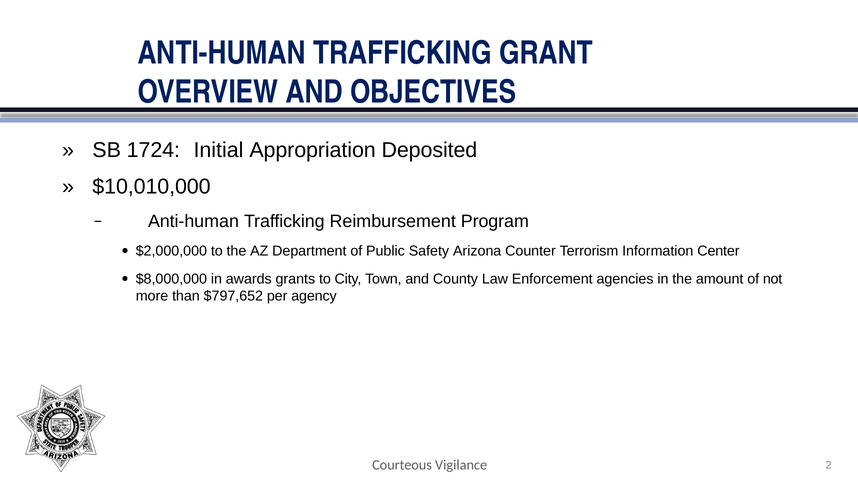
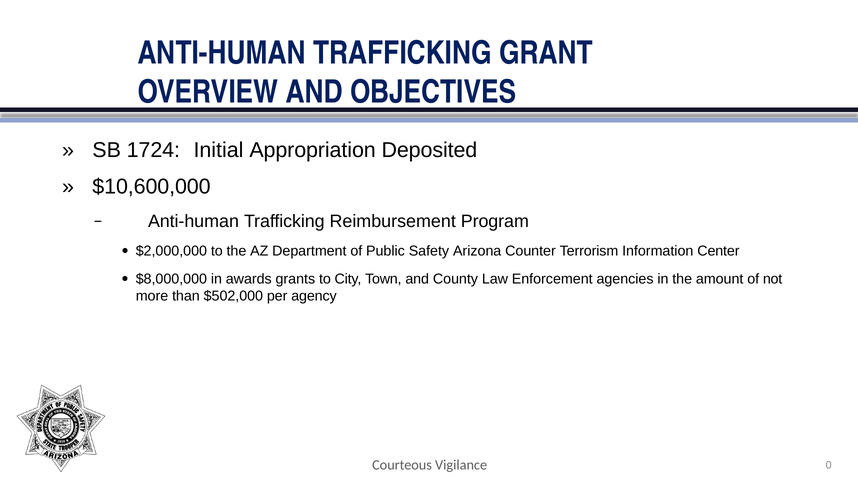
$10,010,000: $10,010,000 -> $10,600,000 (151, 187)
$797,652: $797,652 -> $502,000 (233, 296)
2: 2 -> 0 (829, 465)
